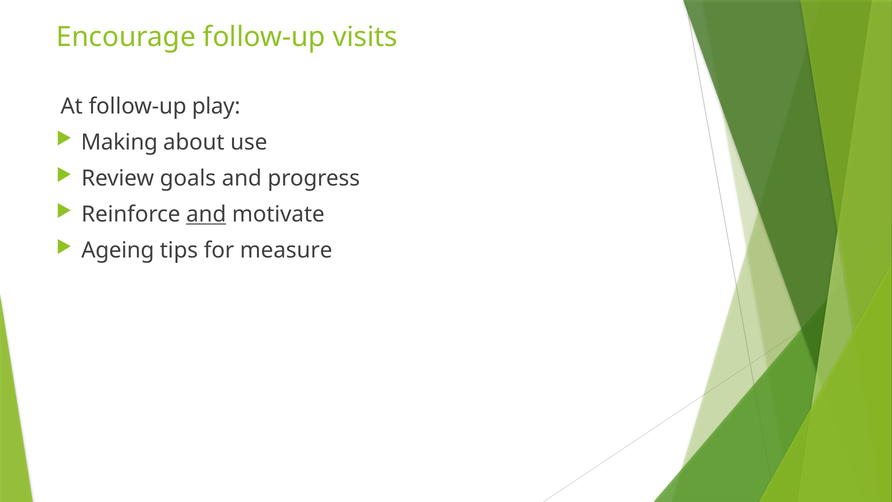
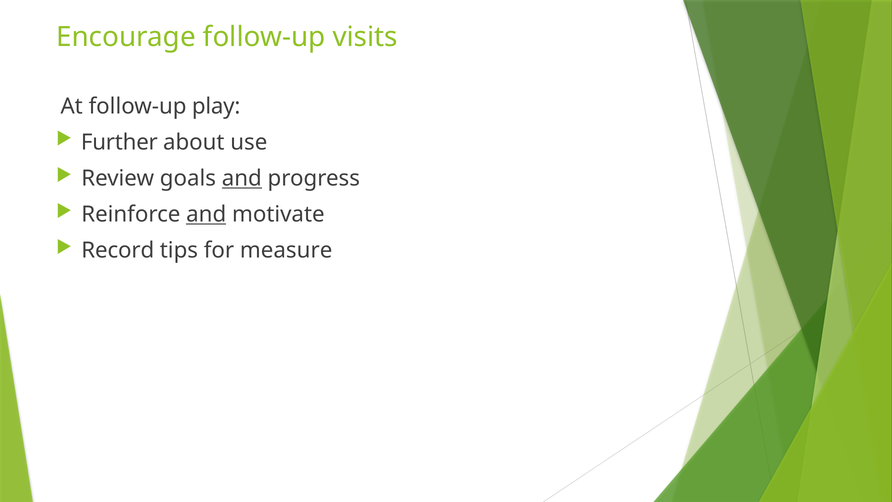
Making: Making -> Further (119, 142)
and underline: none -> present (242, 178)
Ageing: Ageing -> Record (118, 250)
